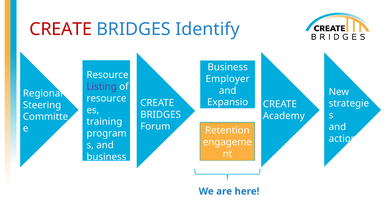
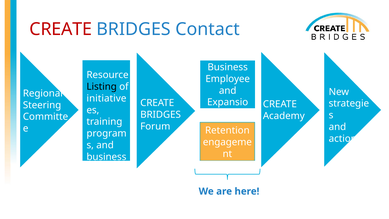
Identify: Identify -> Contact (208, 29)
Employer: Employer -> Employee (228, 79)
Listing colour: purple -> black (102, 87)
resource: resource -> initiative (106, 98)
